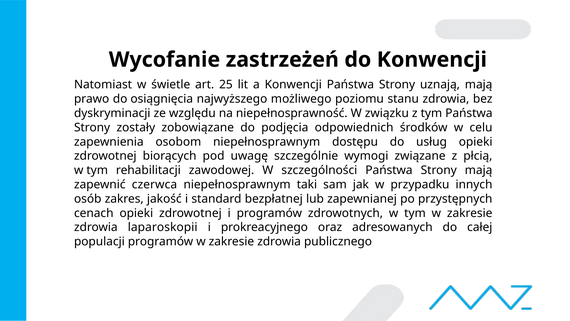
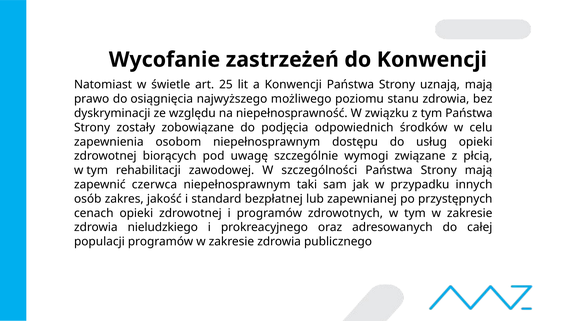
laparoskopii: laparoskopii -> nieludzkiego (163, 227)
